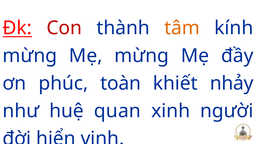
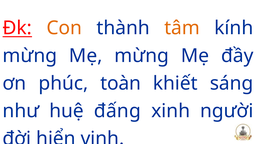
Con colour: red -> orange (64, 28)
nhảy: nhảy -> sáng (232, 83)
quan: quan -> đấng (117, 111)
